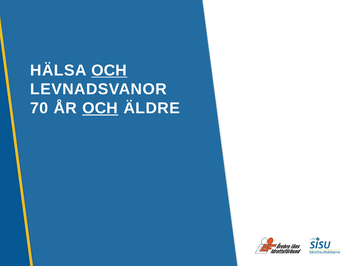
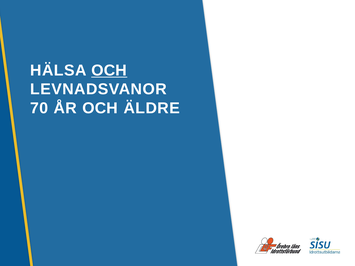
OCH underline: present -> none (100, 108)
